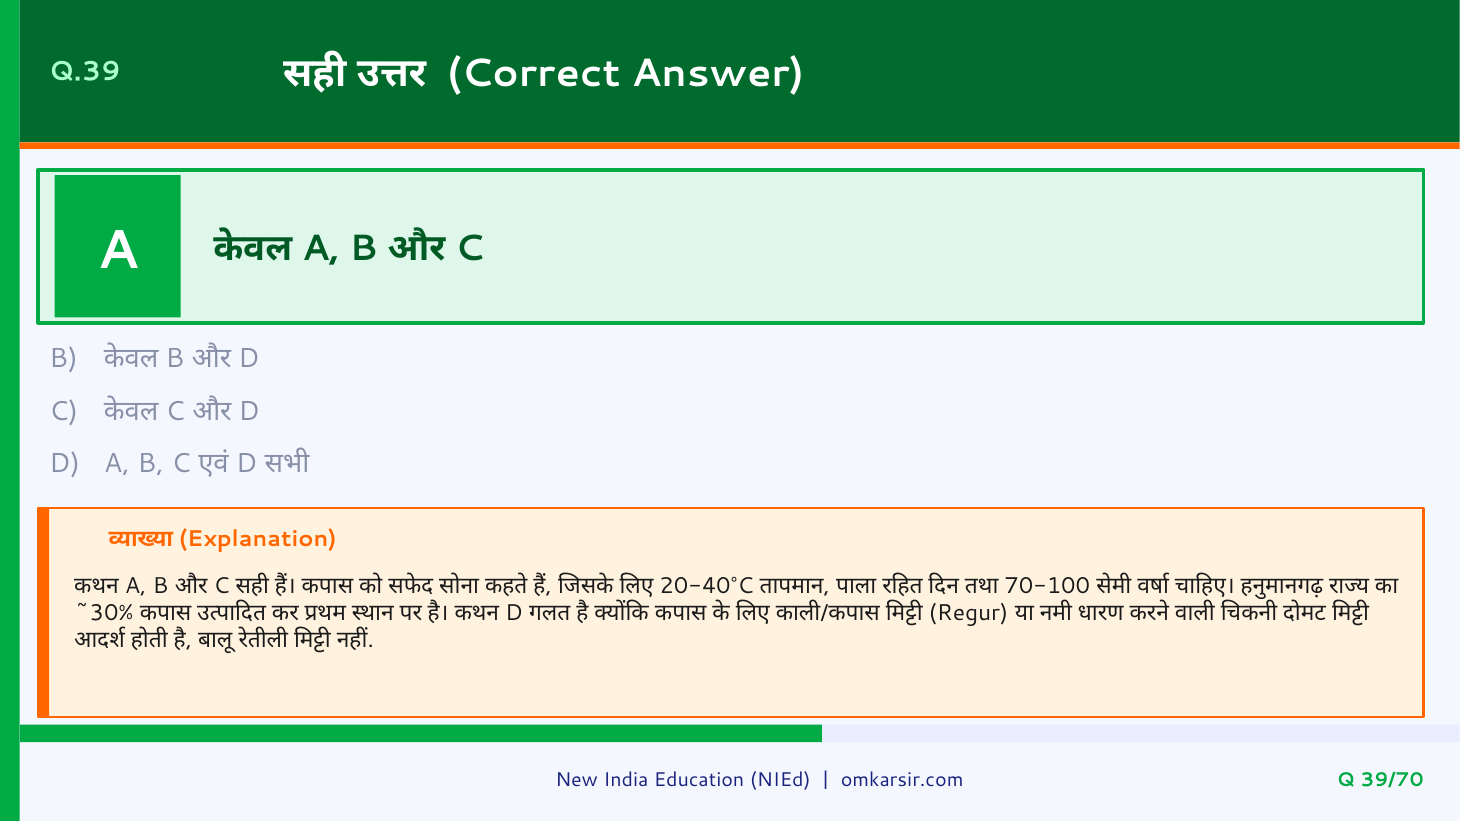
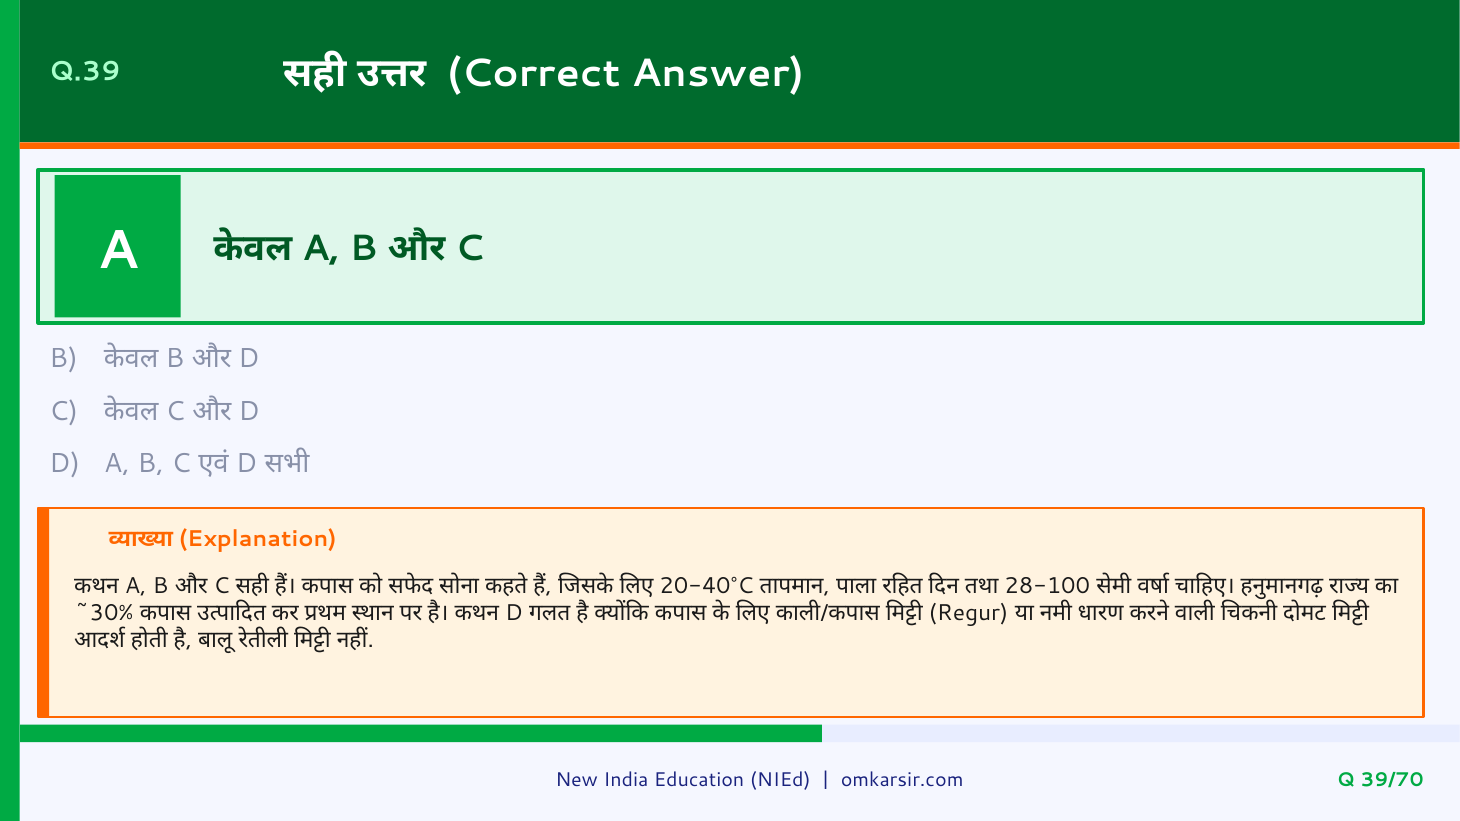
70-100: 70-100 -> 28-100 (1047, 586)
